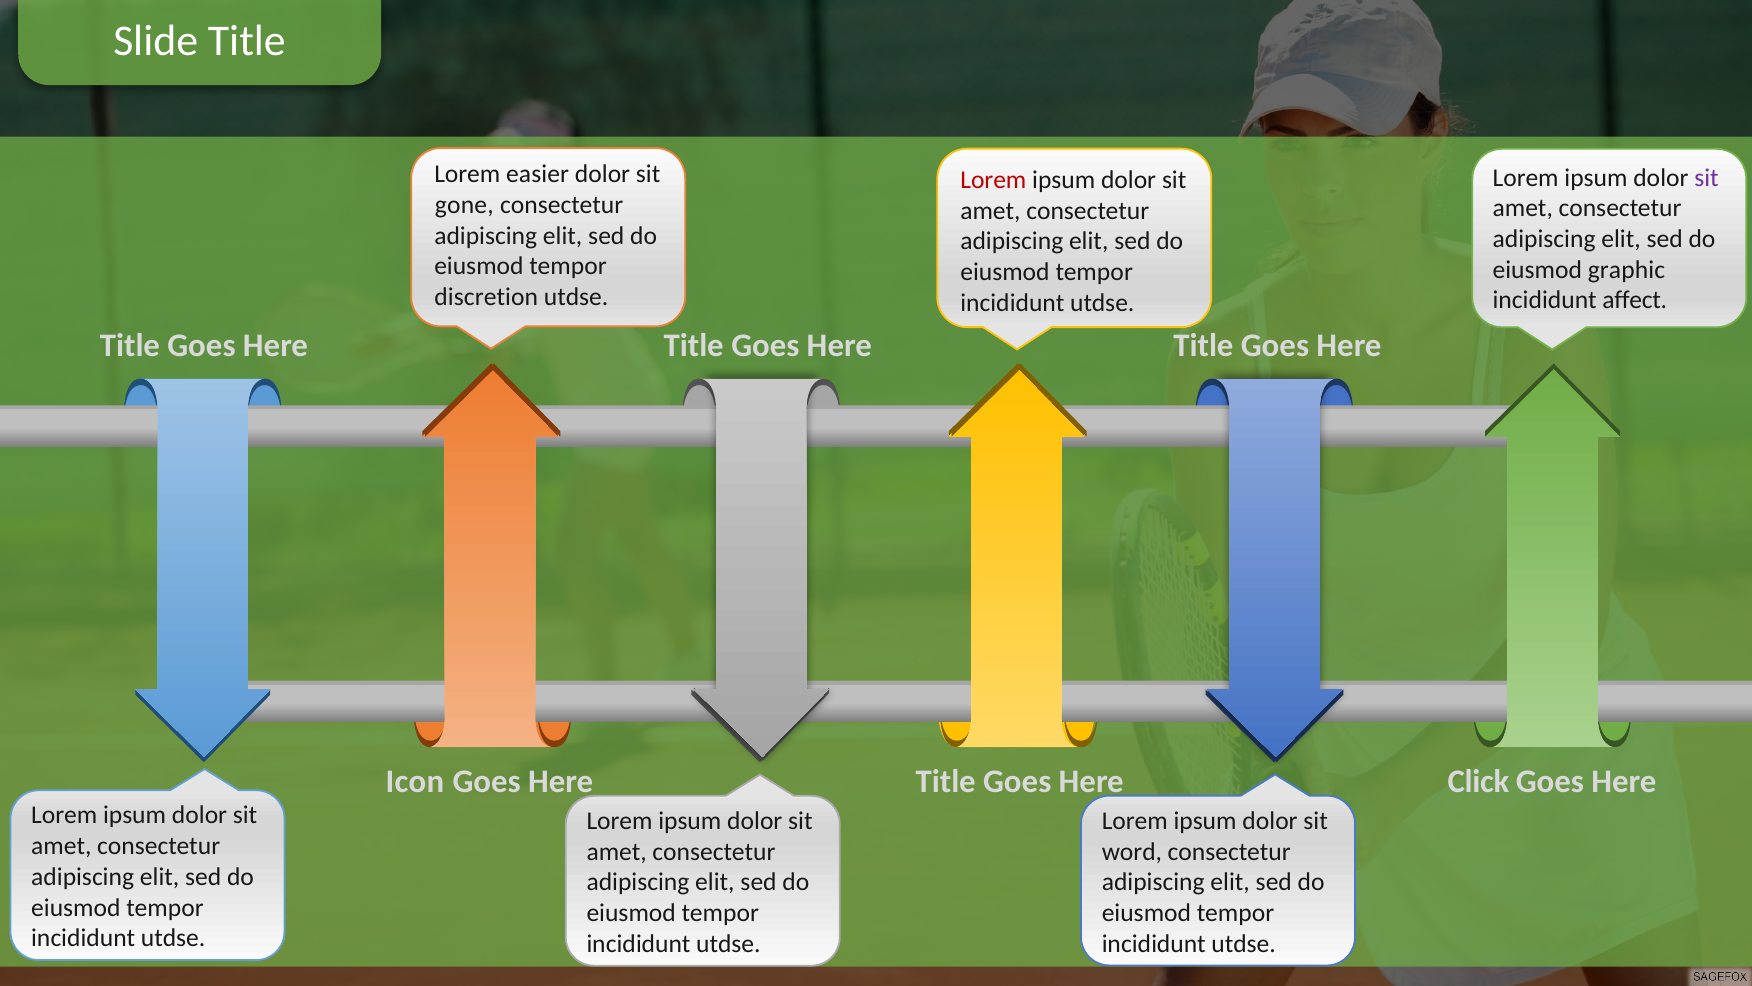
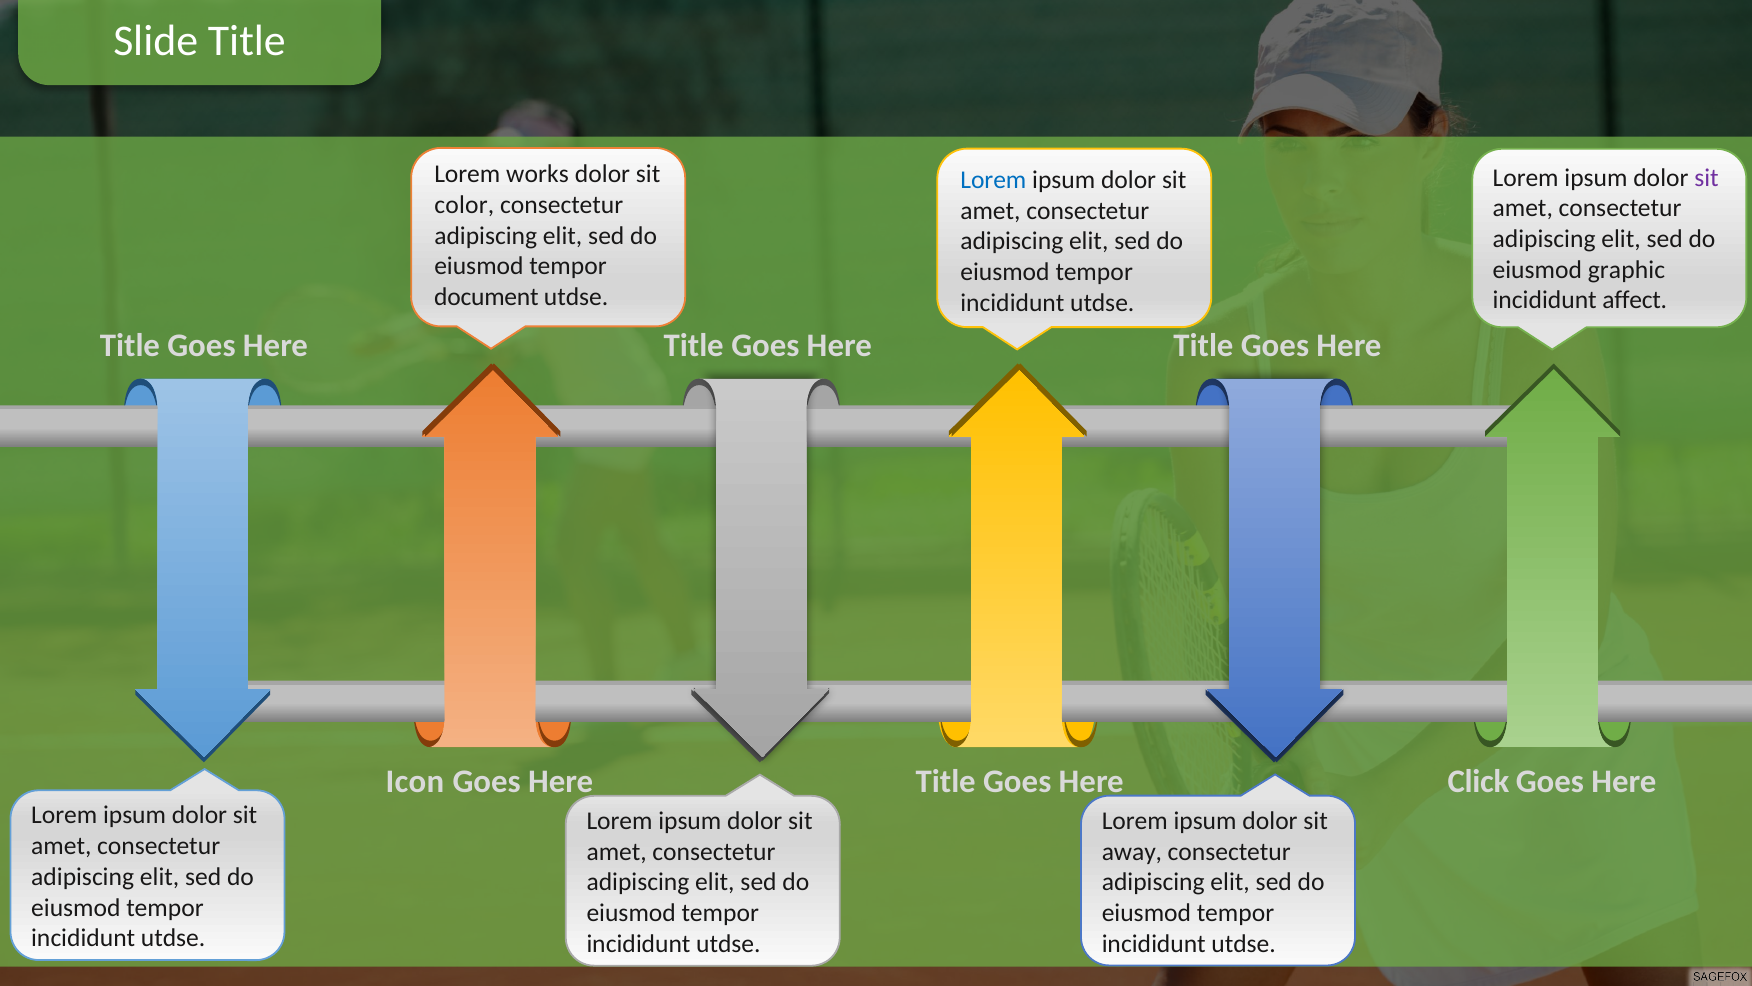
easier: easier -> works (538, 174)
Lorem colour: red -> blue (993, 180)
gone: gone -> color (464, 205)
discretion: discretion -> document (486, 297)
word: word -> away (1132, 851)
